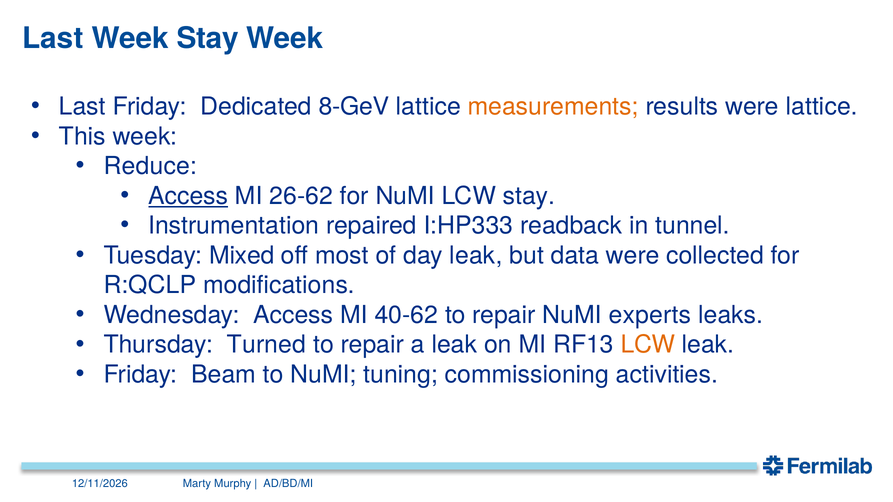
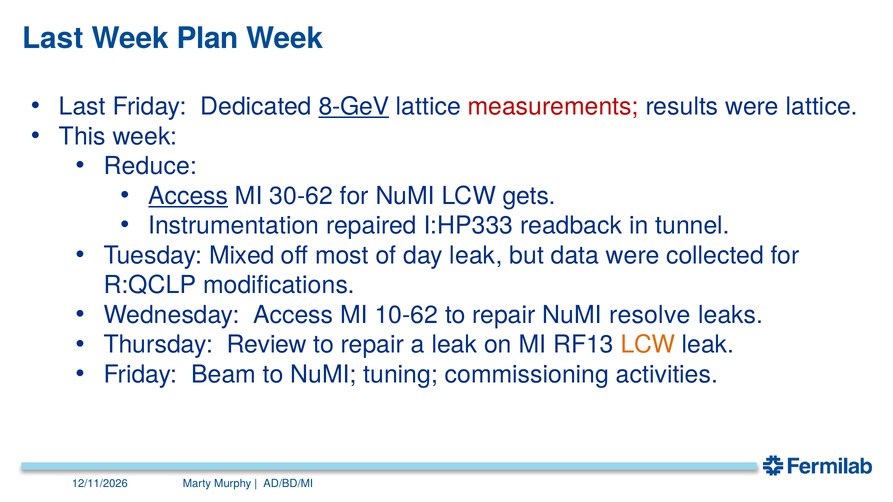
Week Stay: Stay -> Plan (208, 38)
8-GeV underline: none -> present (354, 107)
measurements colour: orange -> red (553, 107)
26-62: 26-62 -> 30-62 (301, 196)
LCW stay: stay -> gets (529, 196)
40-62: 40-62 -> 10-62 (406, 315)
experts: experts -> resolve (650, 315)
Turned: Turned -> Review (267, 345)
